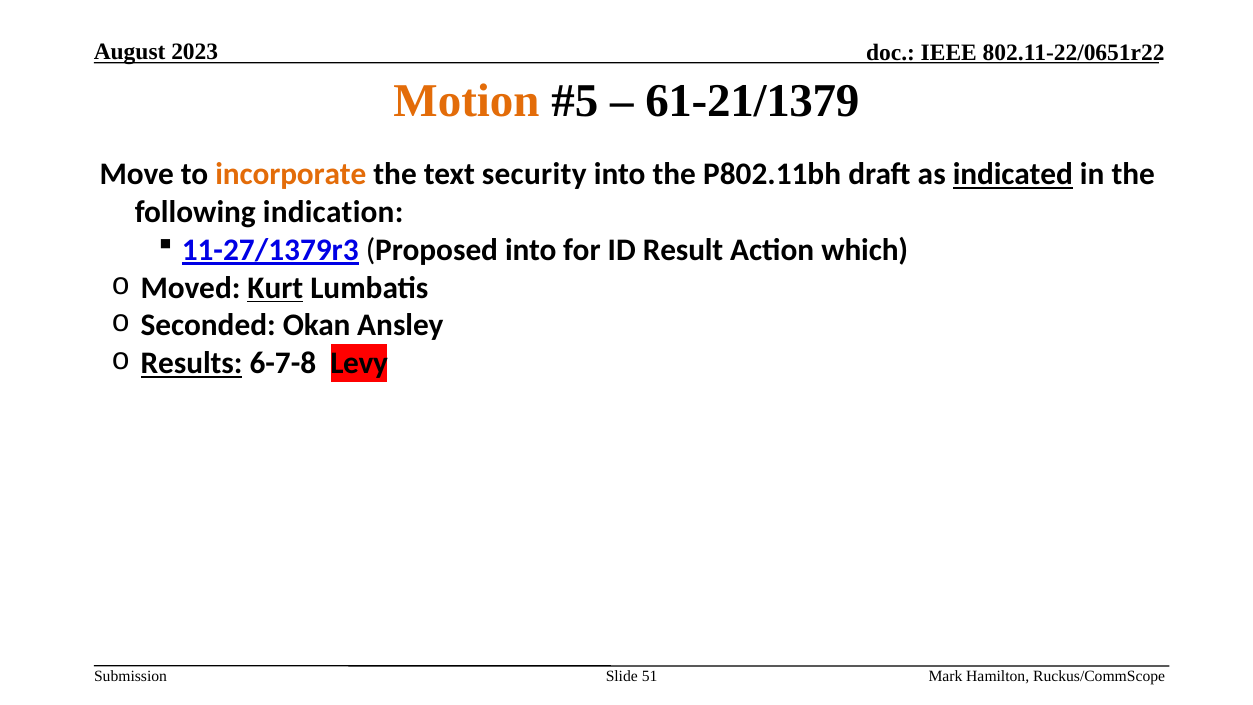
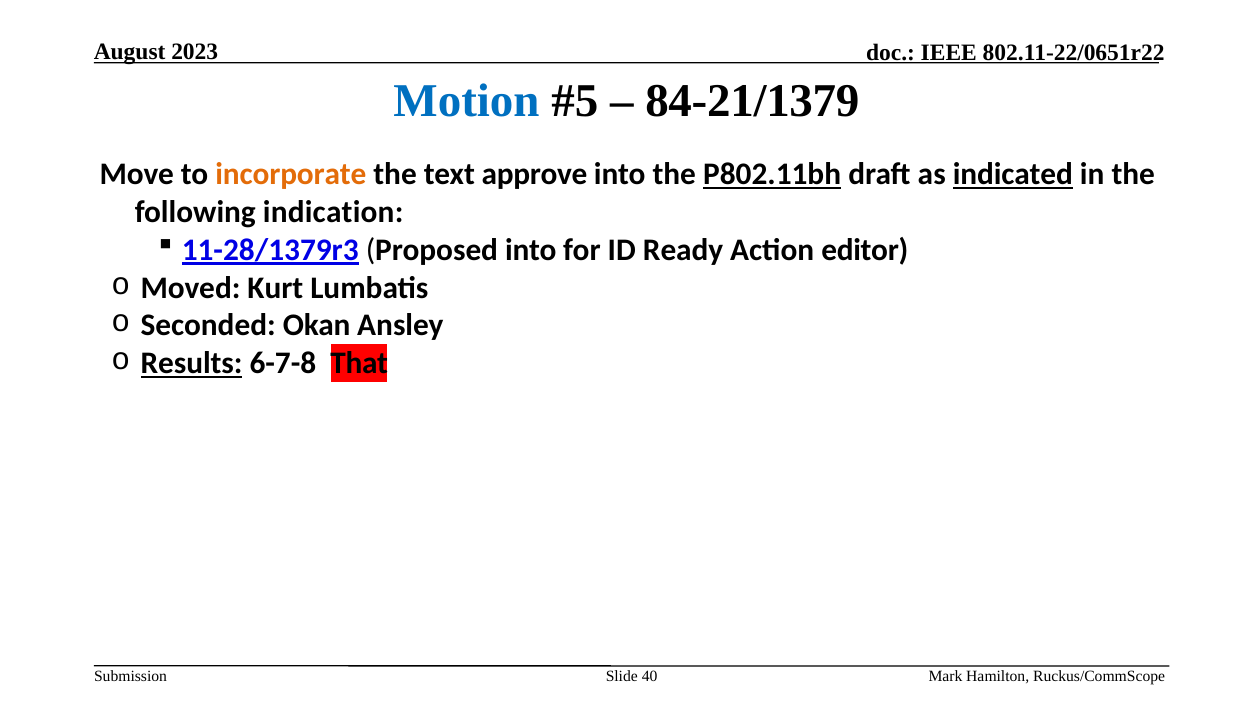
Motion colour: orange -> blue (467, 101)
61-21/1379: 61-21/1379 -> 84-21/1379 (752, 101)
security: security -> approve (535, 175)
P802.11bh underline: none -> present (772, 175)
11-27/1379r3: 11-27/1379r3 -> 11-28/1379r3 (270, 250)
Result: Result -> Ready (683, 250)
which: which -> editor (865, 250)
Kurt underline: present -> none (275, 288)
Levy: Levy -> That (359, 363)
51: 51 -> 40 (650, 676)
